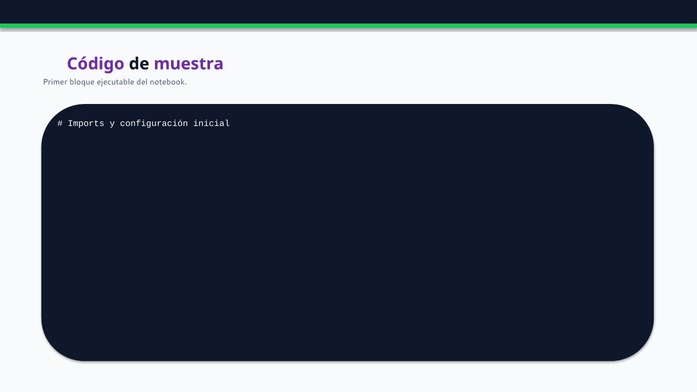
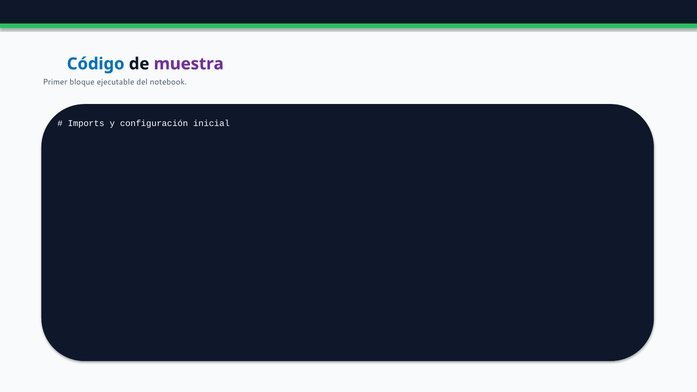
Código colour: purple -> blue (96, 64)
